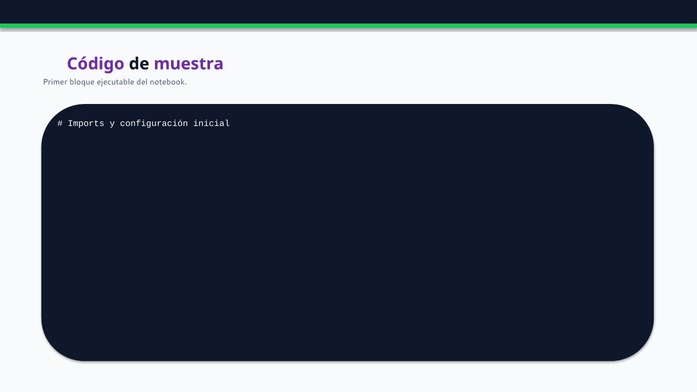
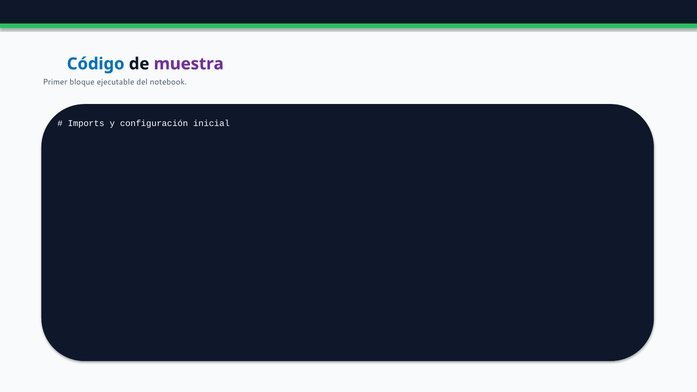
Código colour: purple -> blue (96, 64)
